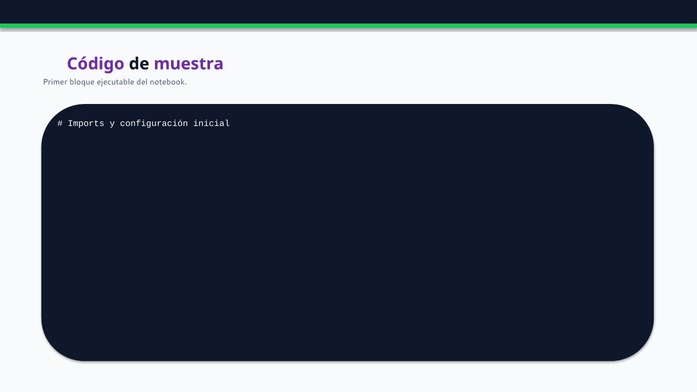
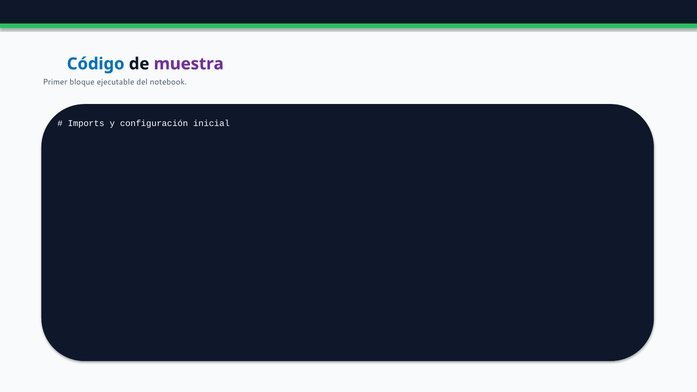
Código colour: purple -> blue (96, 64)
